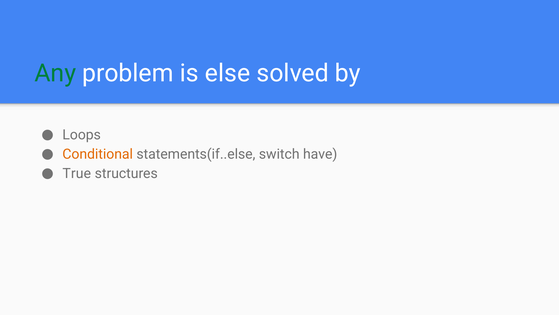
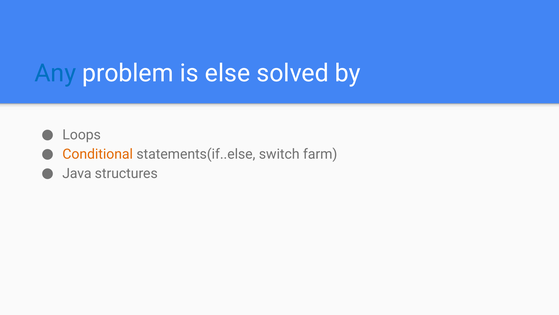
Any colour: green -> blue (55, 73)
have: have -> farm (320, 154)
True: True -> Java (77, 173)
